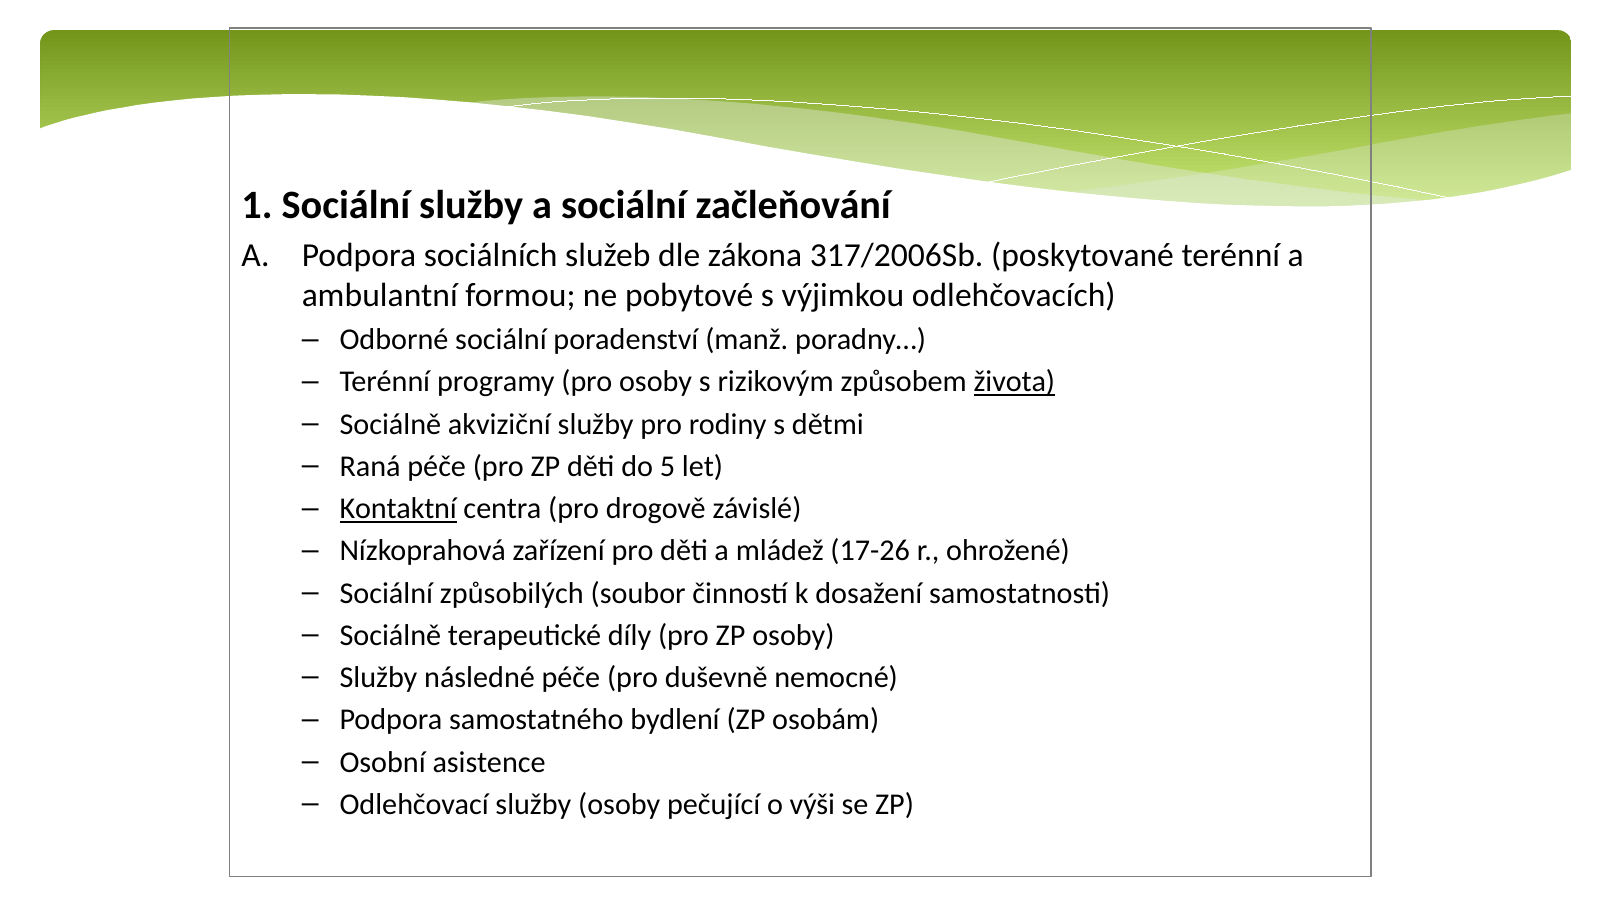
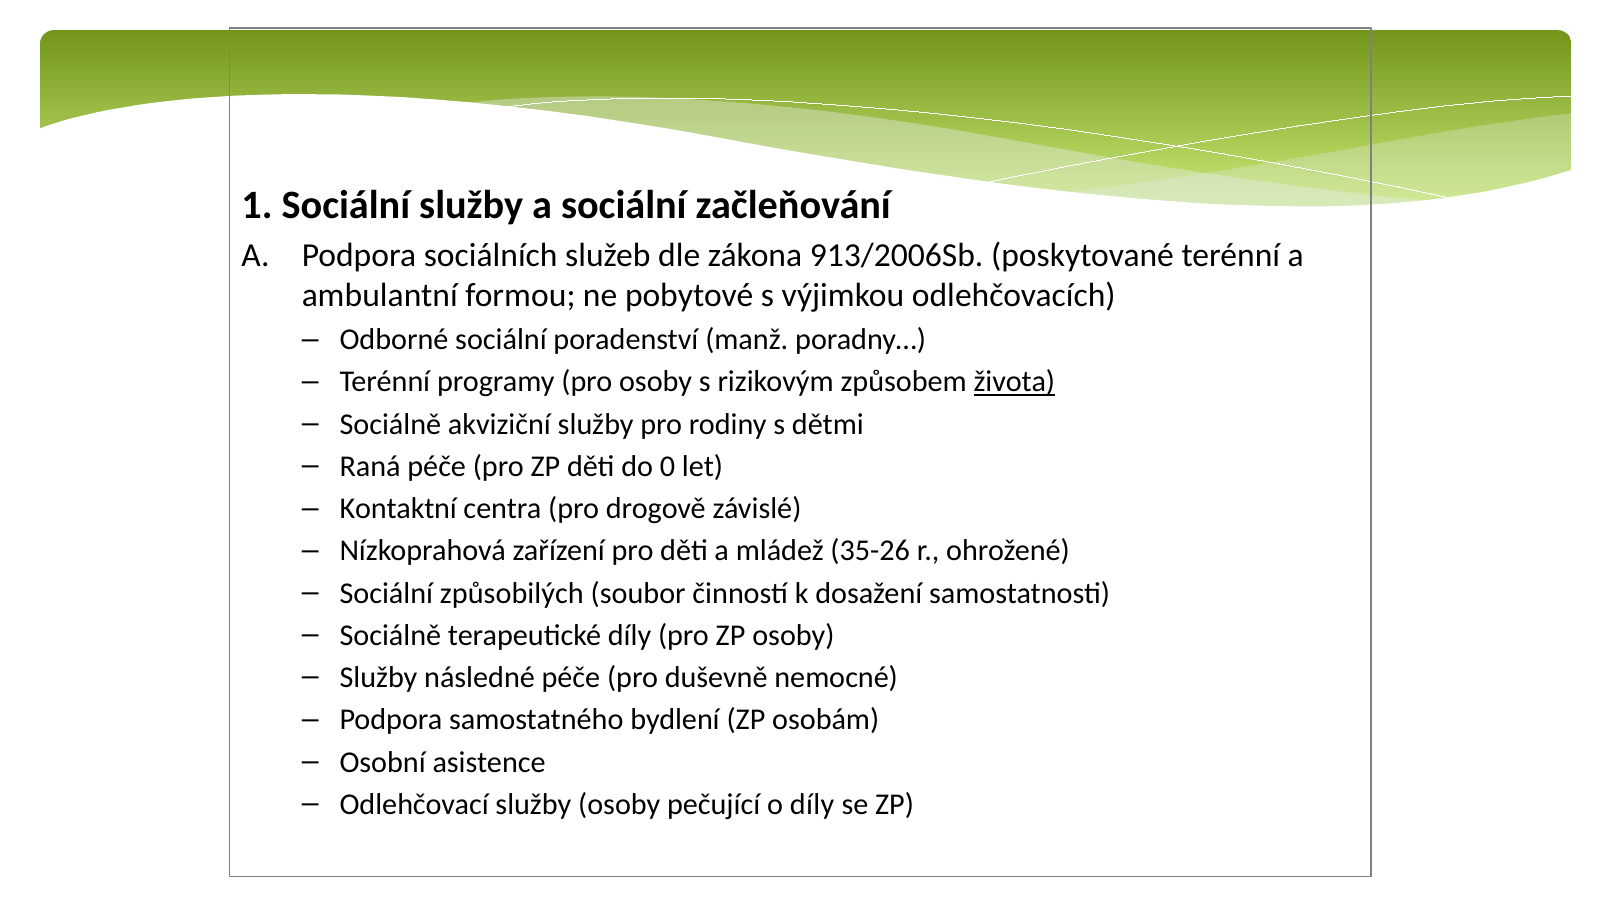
317/2006Sb: 317/2006Sb -> 913/2006Sb (897, 256)
5: 5 -> 0 (668, 467)
Kontaktní underline: present -> none (398, 509)
17-26: 17-26 -> 35-26 (870, 551)
o výši: výši -> díly (812, 805)
